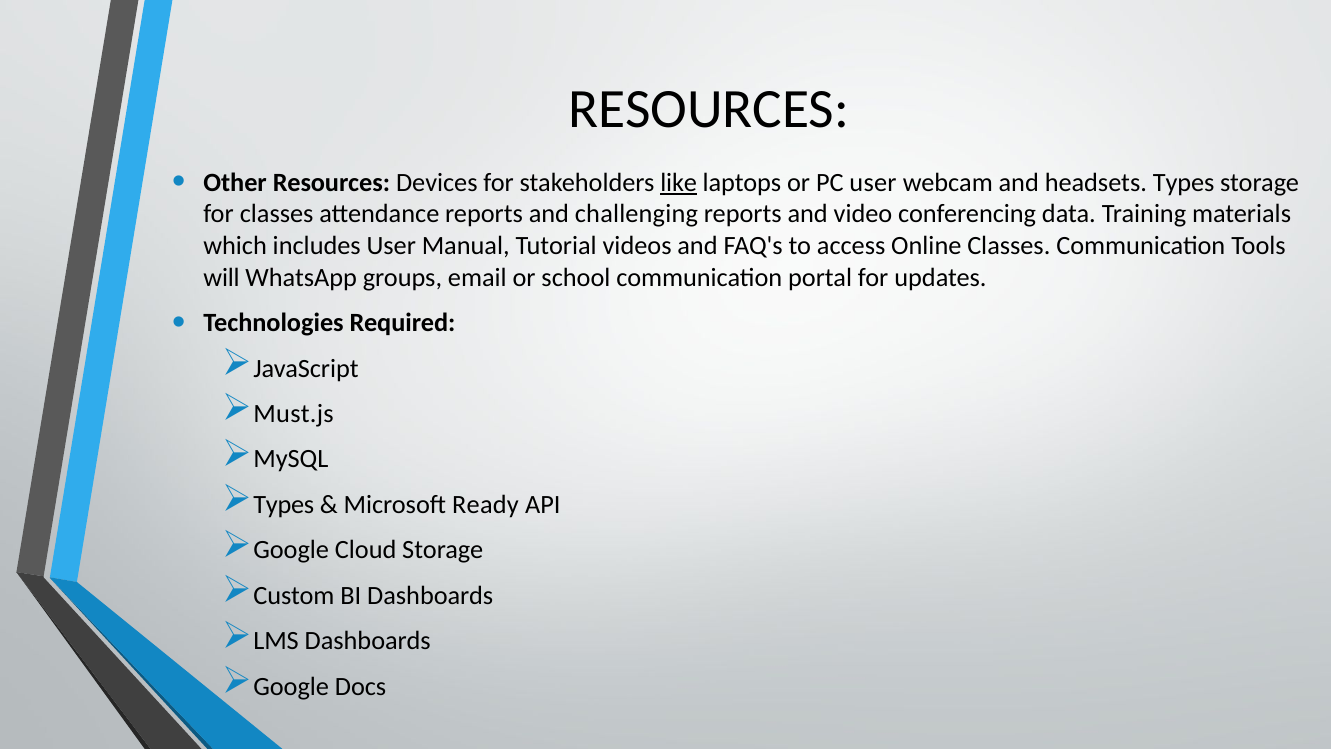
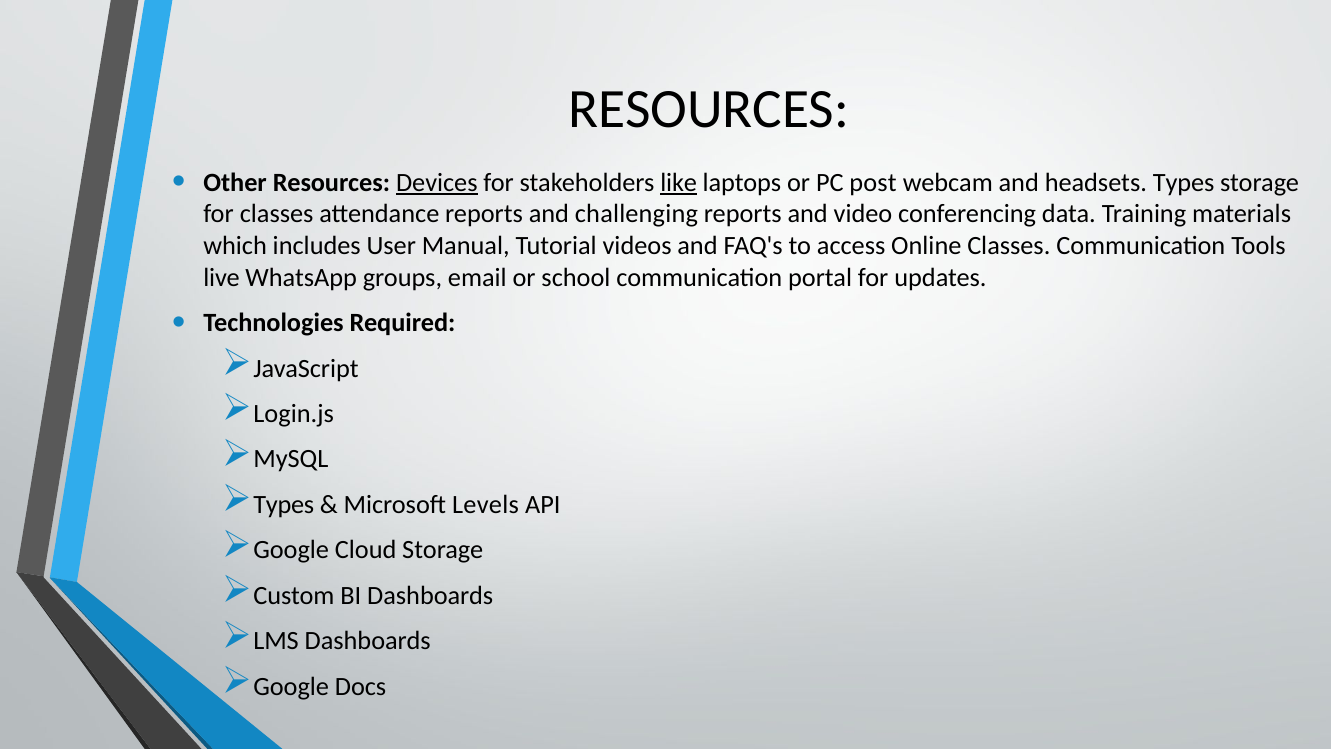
Devices underline: none -> present (437, 182)
PC user: user -> post (873, 182)
will: will -> live (222, 277)
Must.js: Must.js -> Login.js (294, 414)
Ready: Ready -> Levels (486, 505)
